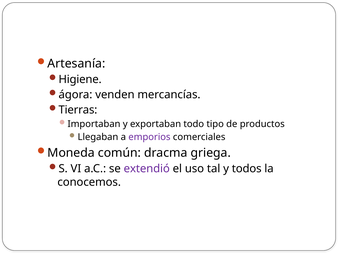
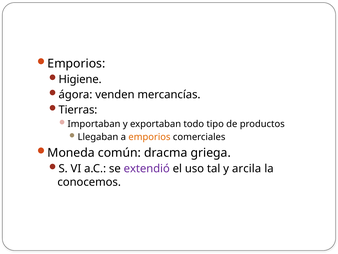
Artesanía: Artesanía -> Emporios (76, 63)
emporios colour: purple -> orange (149, 137)
todos: todos -> arcila (247, 168)
